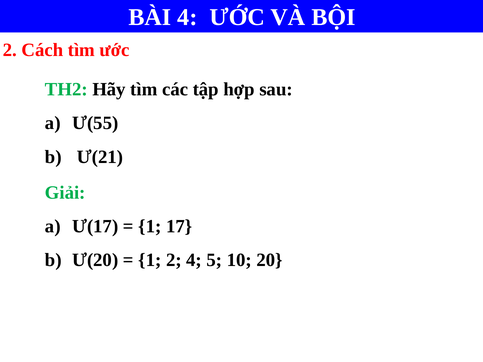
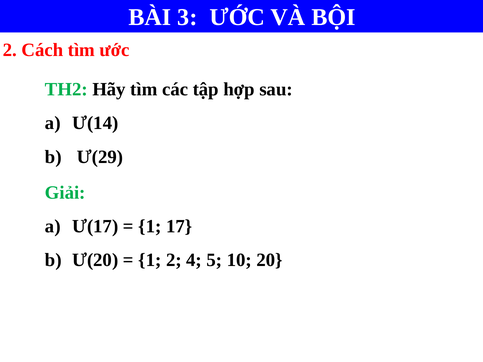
BÀI 4: 4 -> 3 (187, 17)
Ư(55: Ư(55 -> Ư(14 (95, 123)
Ư(21: Ư(21 -> Ư(29 (100, 157)
